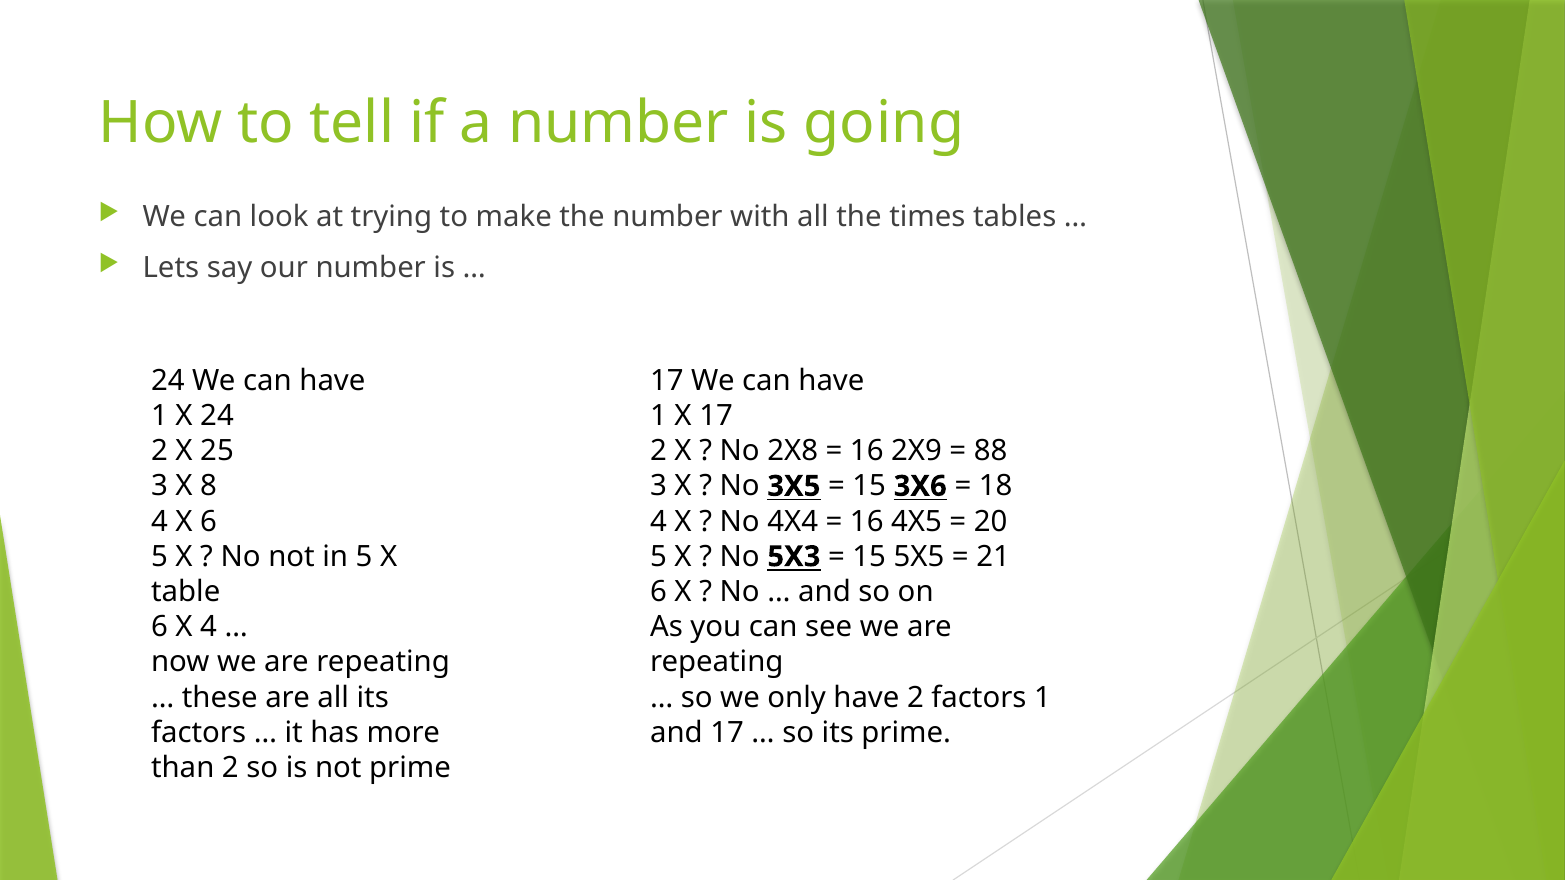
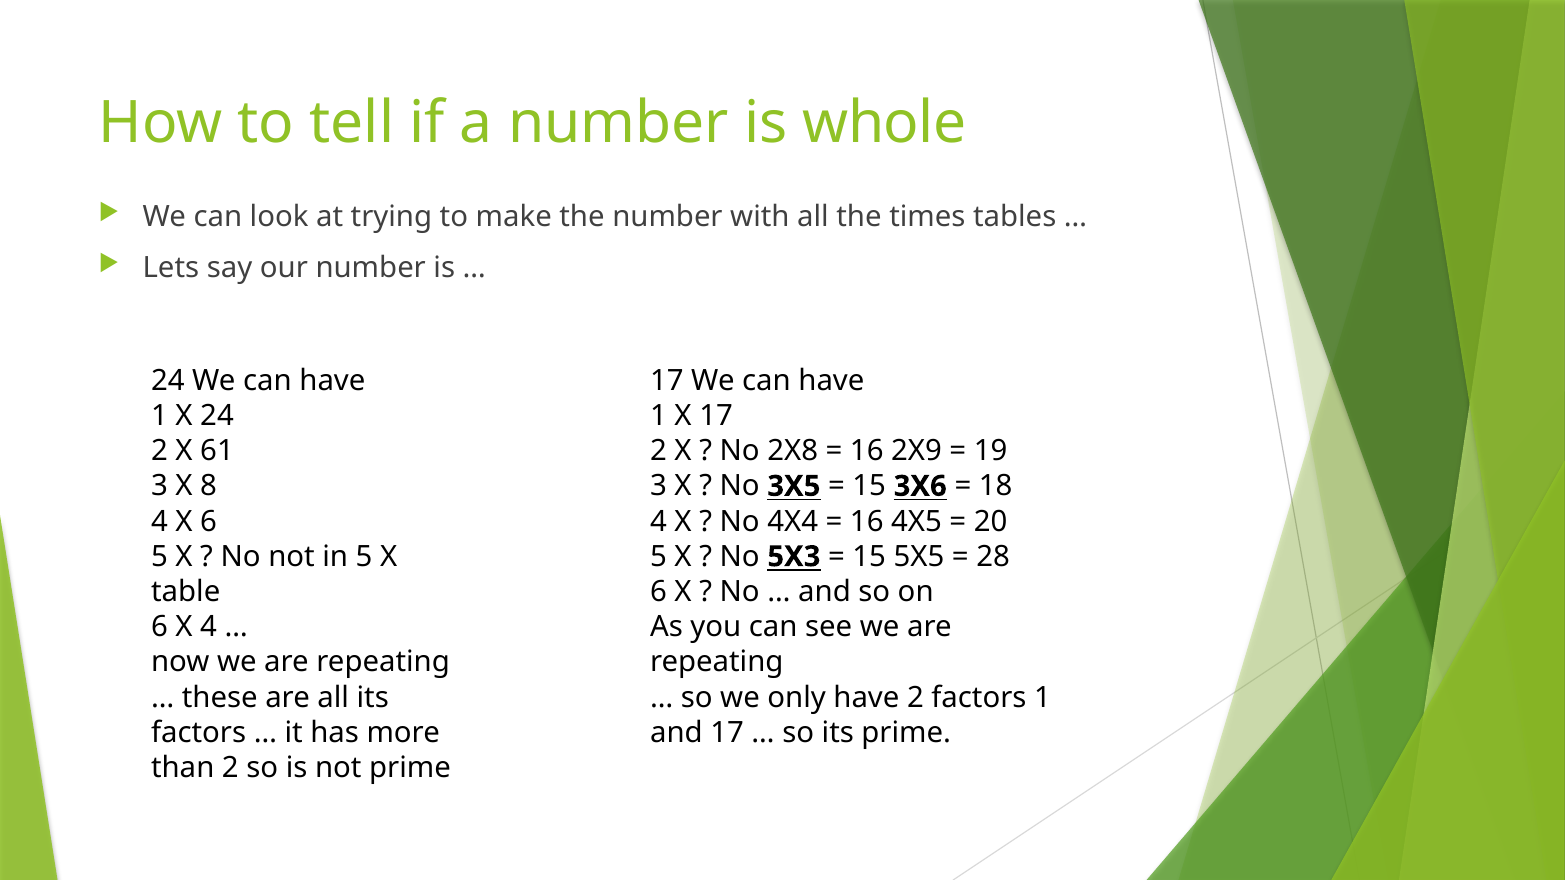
going: going -> whole (885, 123)
25: 25 -> 61 (217, 451)
88: 88 -> 19 (991, 451)
21: 21 -> 28 (993, 557)
